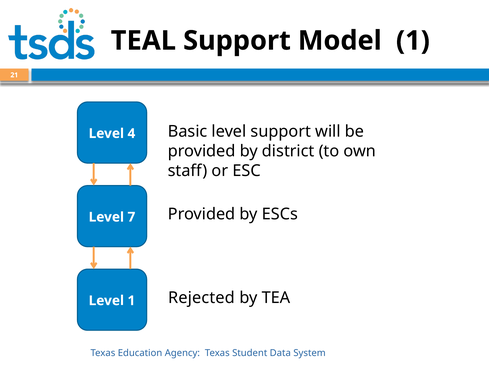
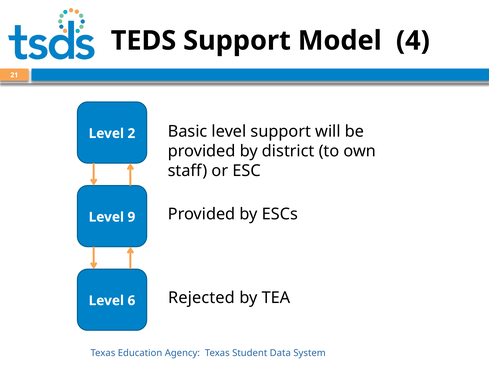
TEAL: TEAL -> TEDS (143, 41)
Model 1: 1 -> 4 (413, 41)
4: 4 -> 2 (131, 133)
7: 7 -> 9 (131, 217)
Level 1: 1 -> 6 (131, 300)
